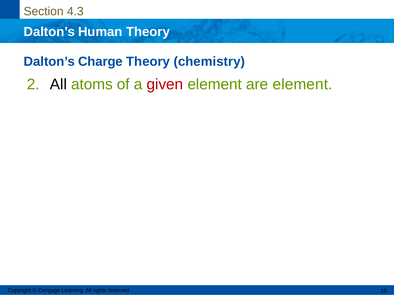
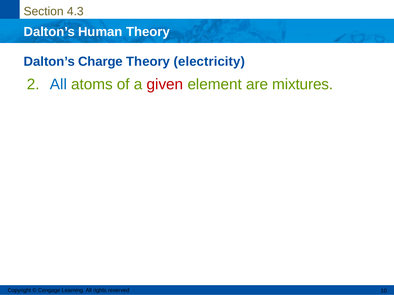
chemistry: chemistry -> electricity (209, 62)
All colour: black -> blue (58, 84)
are element: element -> mixtures (303, 84)
